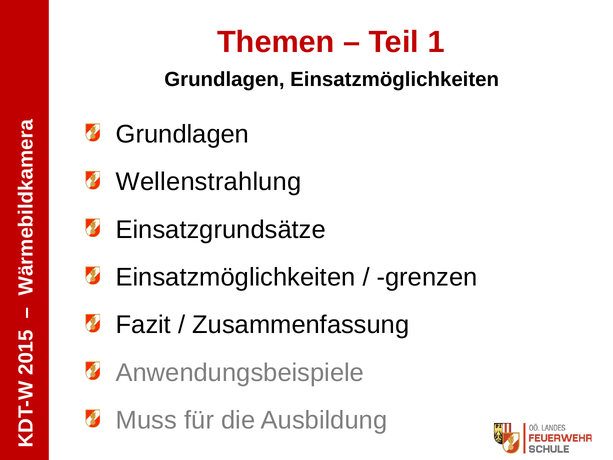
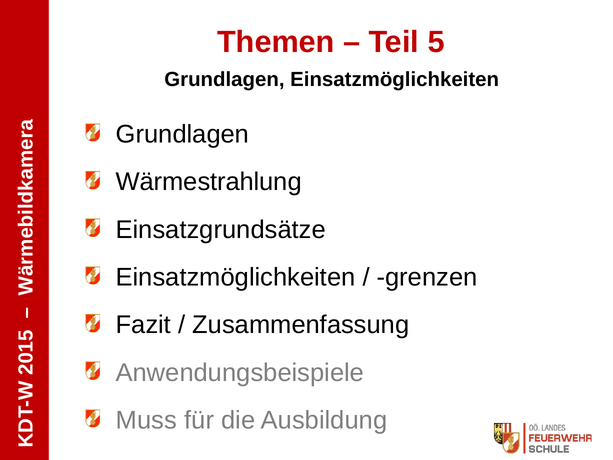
Teil 1: 1 -> 5 (436, 42)
Wellenstrahlung: Wellenstrahlung -> Wärmestrahlung (209, 182)
